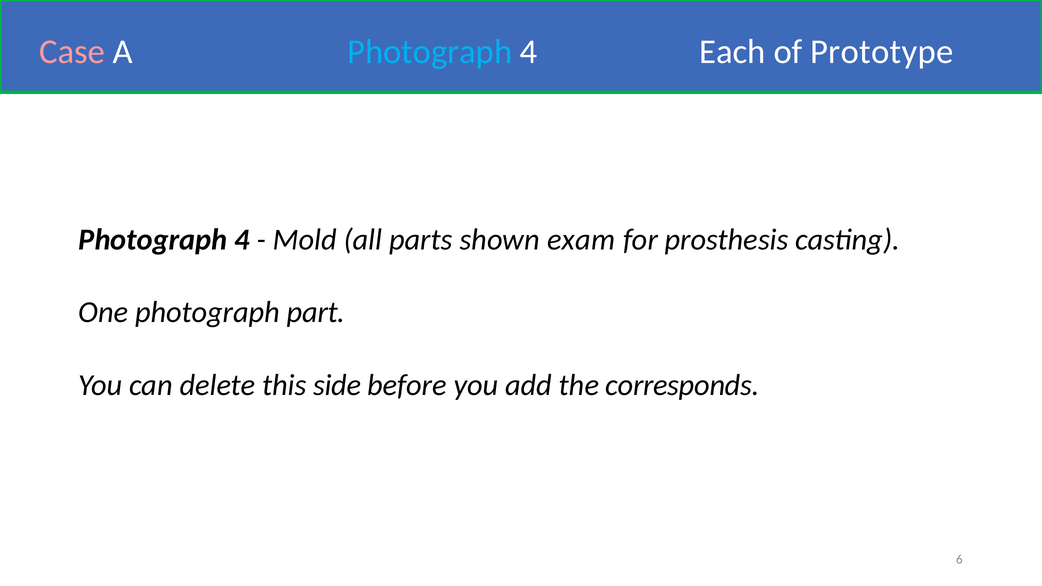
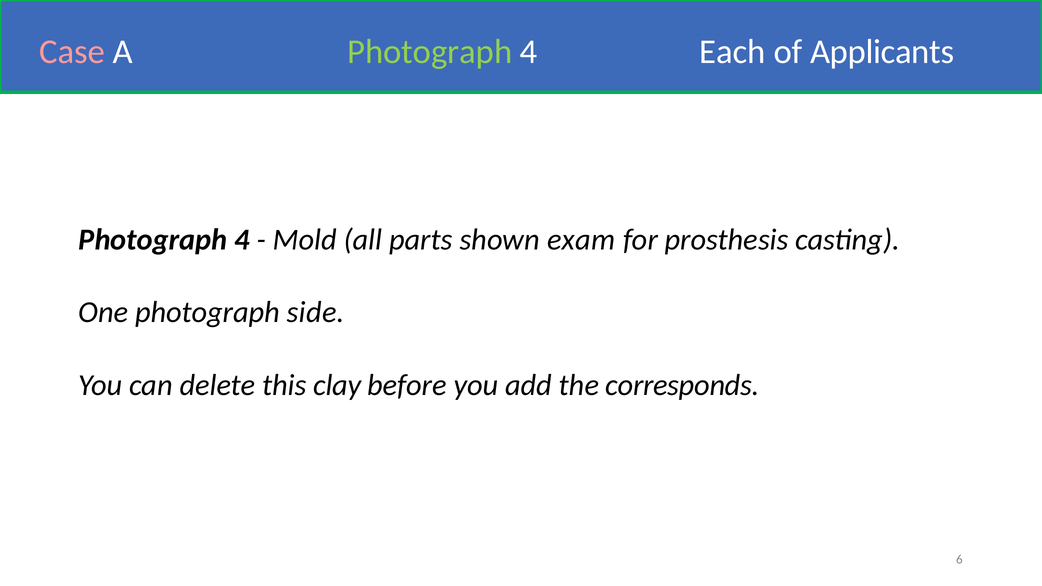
Photograph colour: light blue -> light green (430, 52)
Prototype: Prototype -> Applicants (882, 52)
part: part -> side (316, 313)
side: side -> clay (337, 386)
